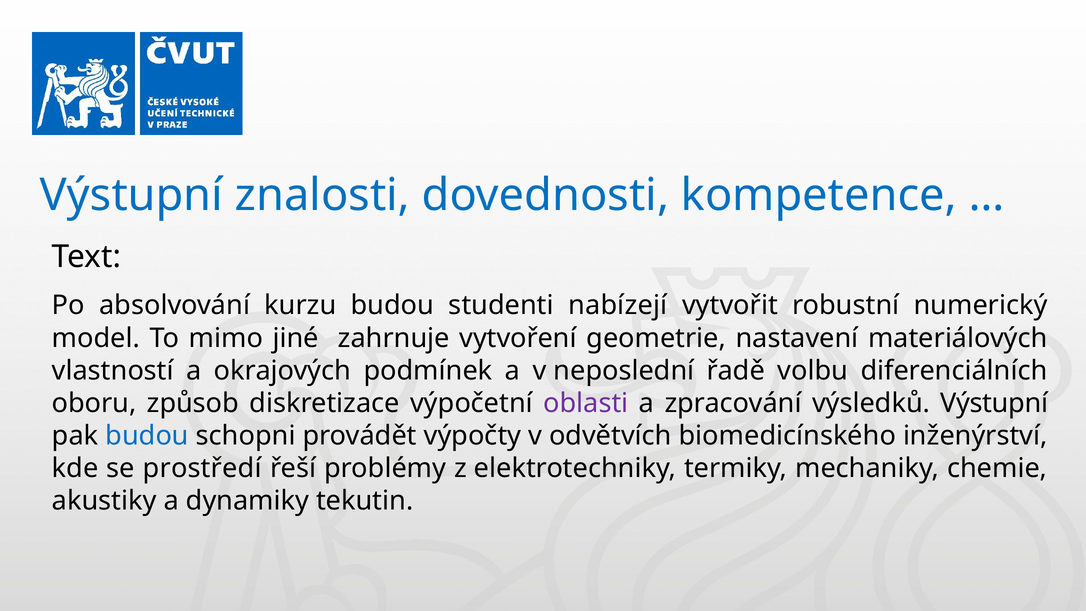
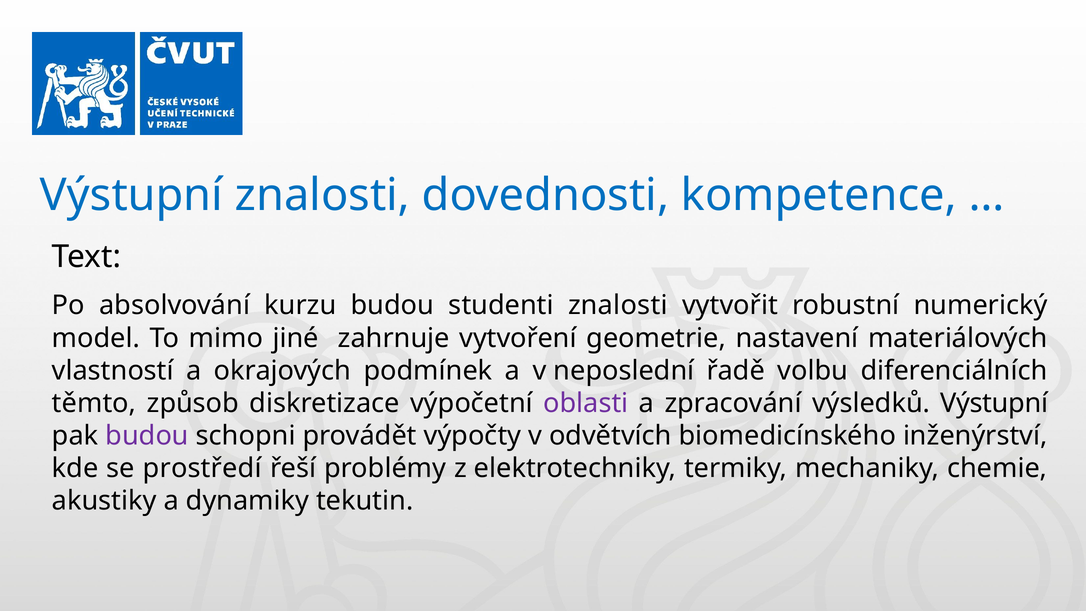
studenti nabízejí: nabízejí -> znalosti (618, 305)
oboru: oboru -> těmto (94, 403)
budou colour: blue -> purple (147, 436)
